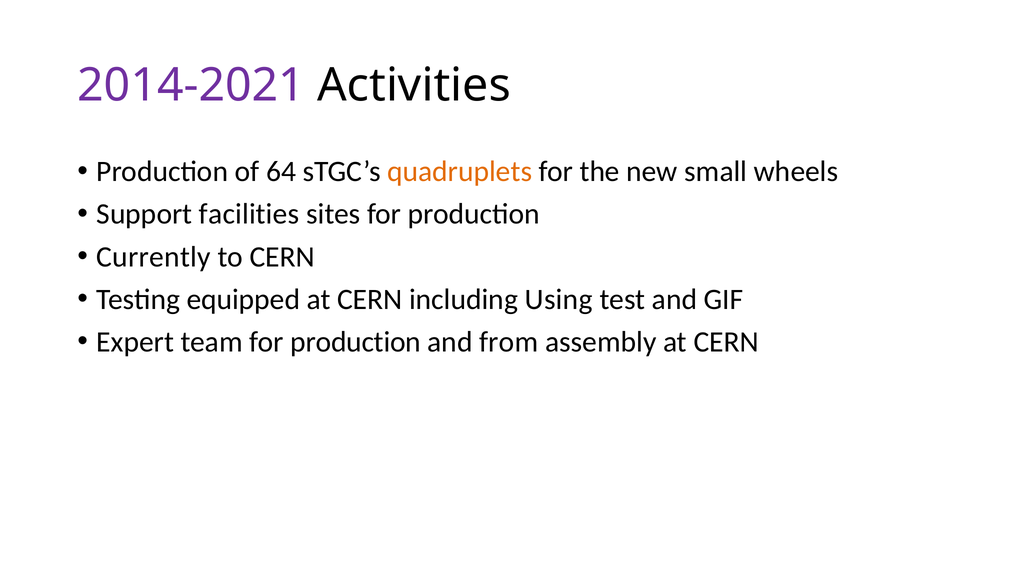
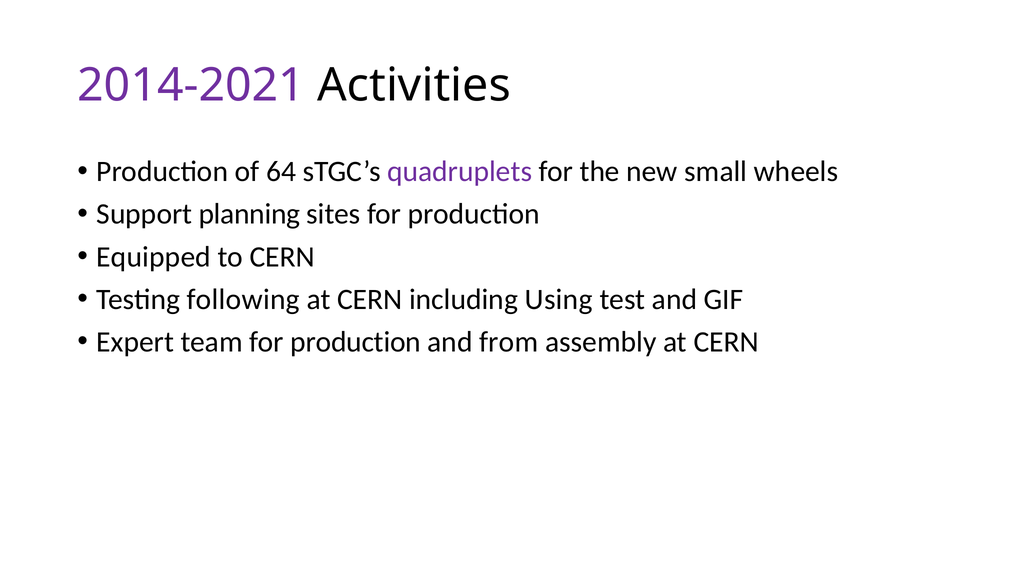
quadruplets colour: orange -> purple (460, 172)
facilities: facilities -> planning (249, 214)
Currently: Currently -> Equipped (154, 257)
equipped: equipped -> following (243, 299)
